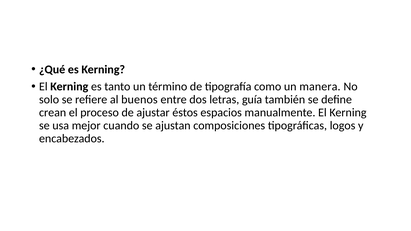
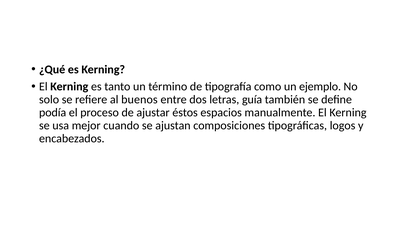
manera: manera -> ejemplo (320, 87)
crean: crean -> podía (53, 113)
